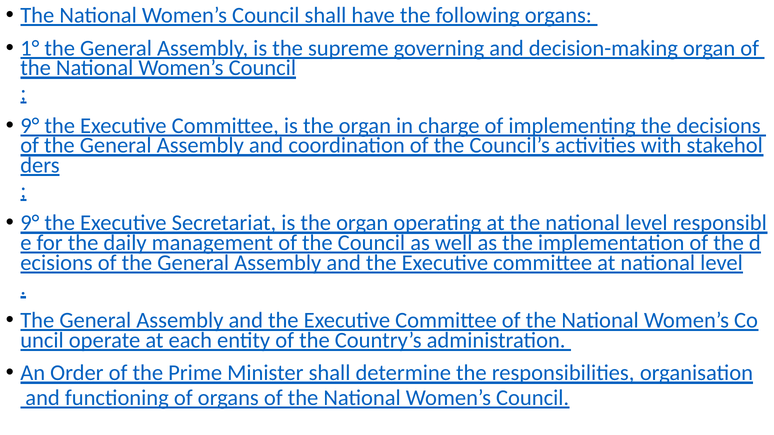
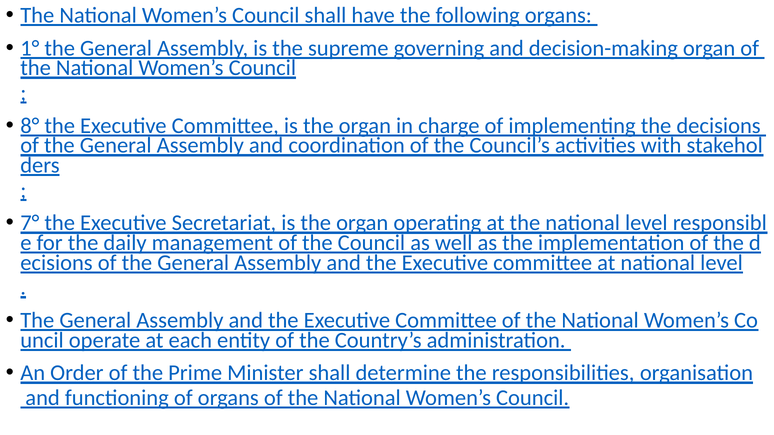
9°: 9° -> 8° (30, 126)
9°: 9° -> 7° (30, 223)
